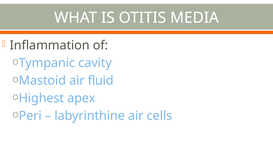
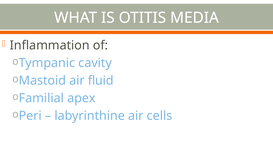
Highest: Highest -> Familial (41, 98)
